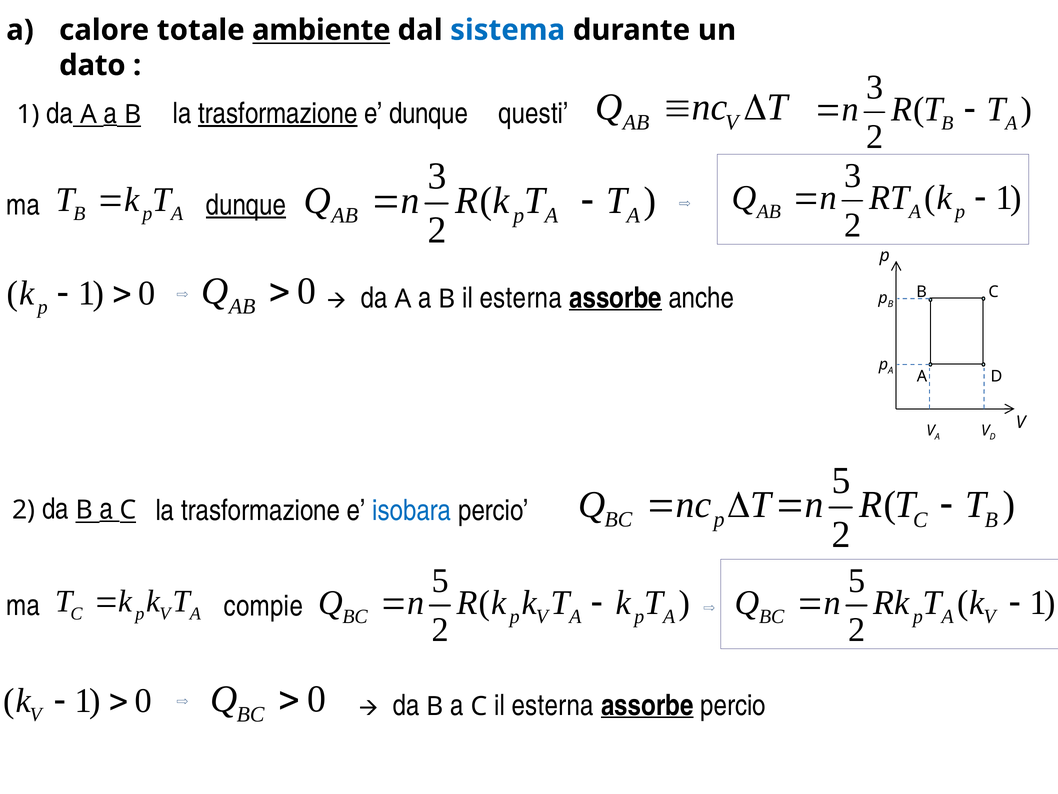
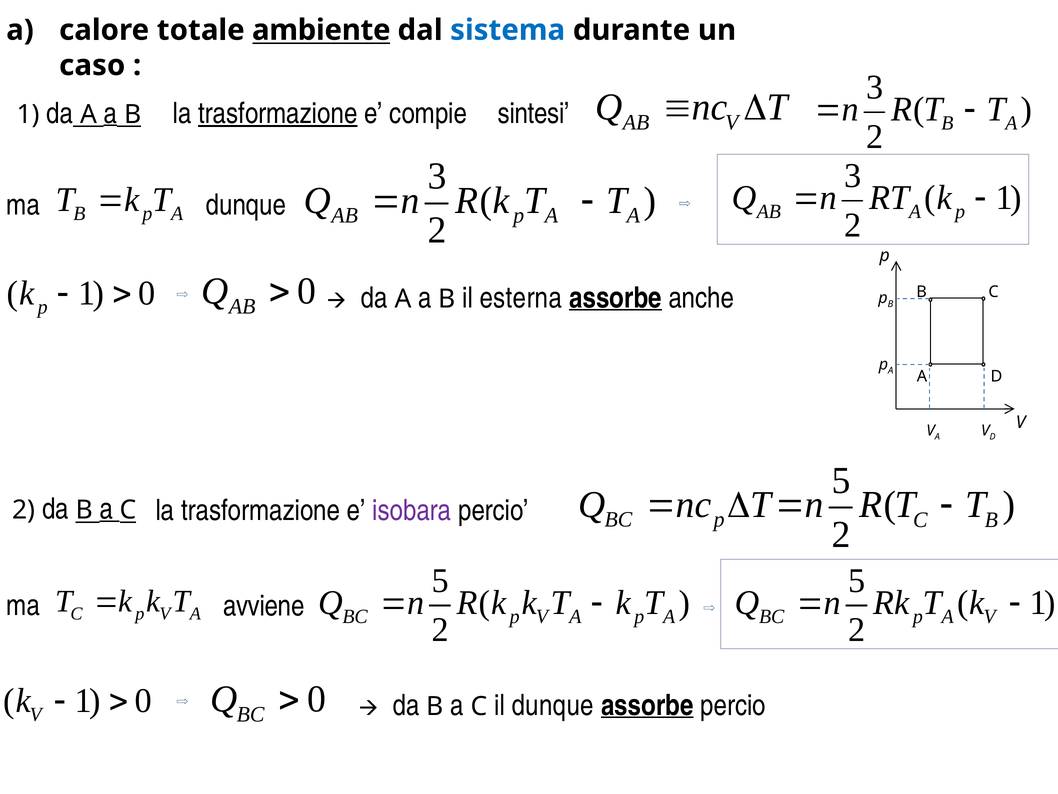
dato: dato -> caso (92, 65)
e dunque: dunque -> compie (428, 113)
questi: questi -> sintesi (534, 113)
dunque underline: present -> none (246, 205)
isobara colour: blue -> purple (412, 510)
compie: compie -> avviene (264, 606)
C il esterna: esterna -> dunque (553, 705)
